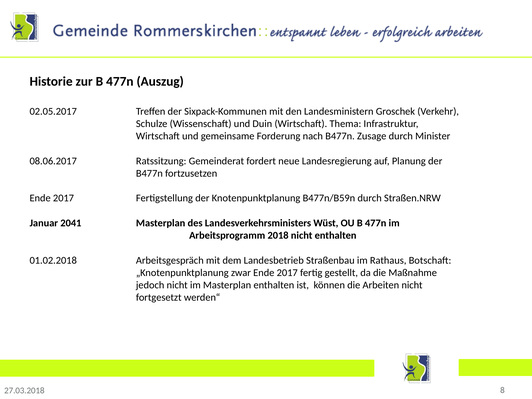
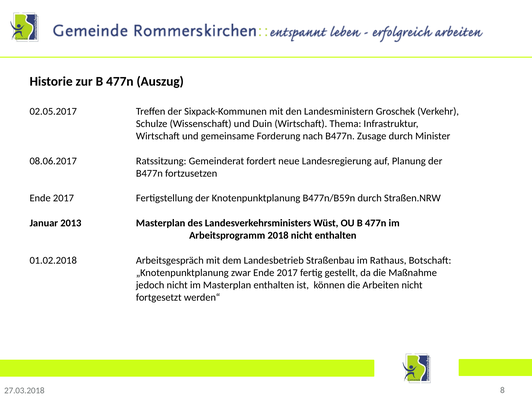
2041: 2041 -> 2013 (71, 223)
